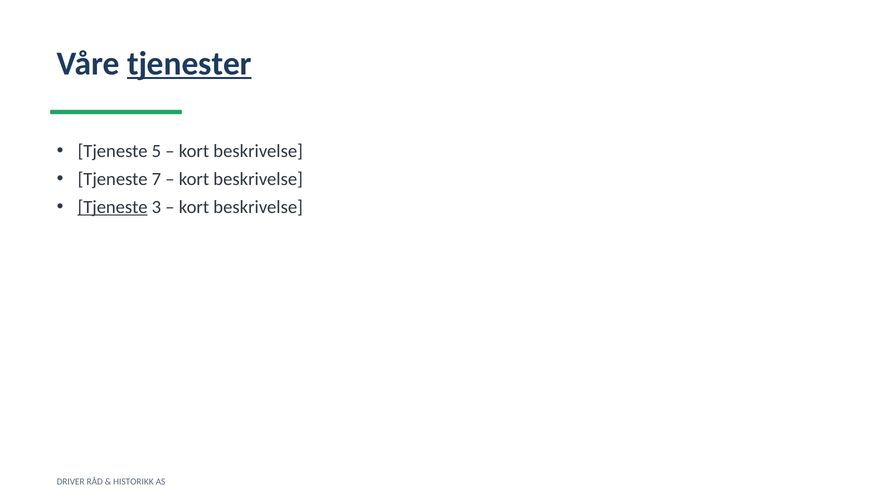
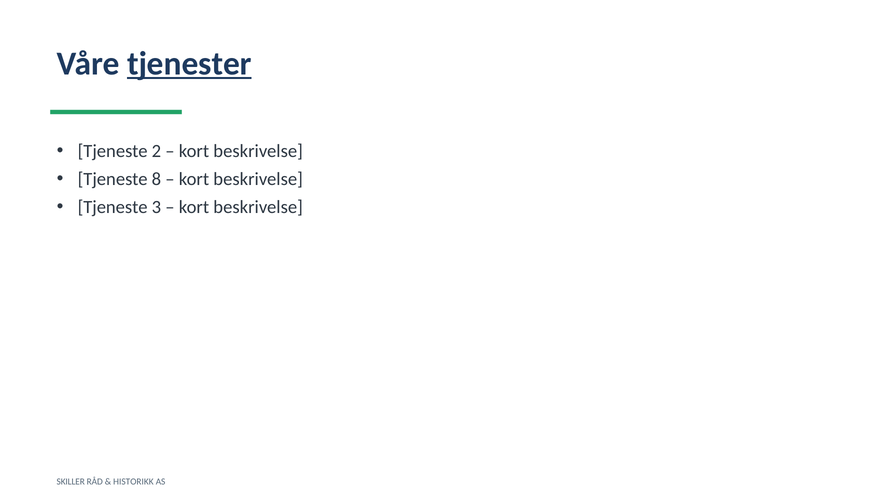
5: 5 -> 2 (156, 151)
7: 7 -> 8 (156, 179)
Tjeneste underline: present -> none (113, 207)
DRIVER: DRIVER -> SKILLER (71, 481)
